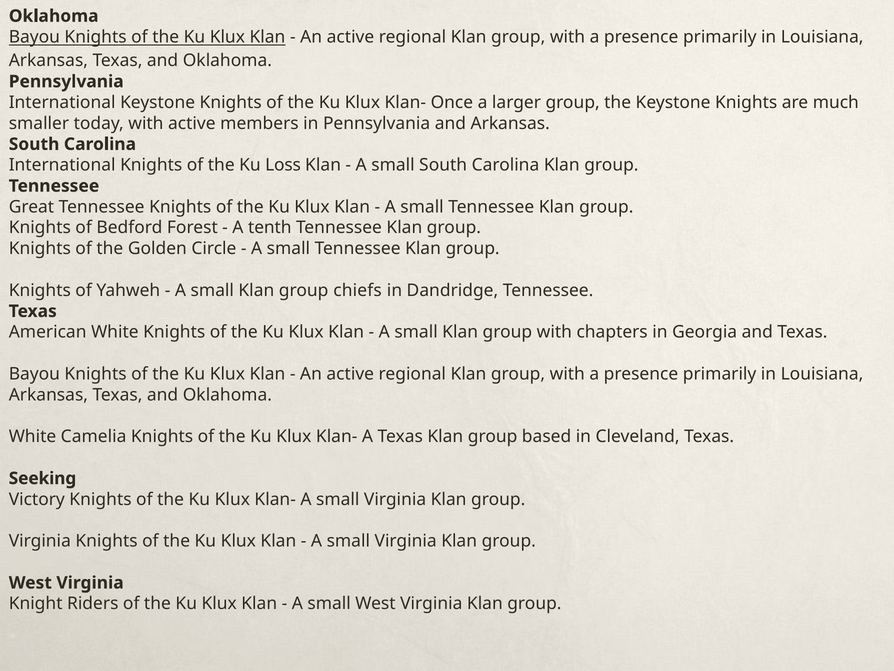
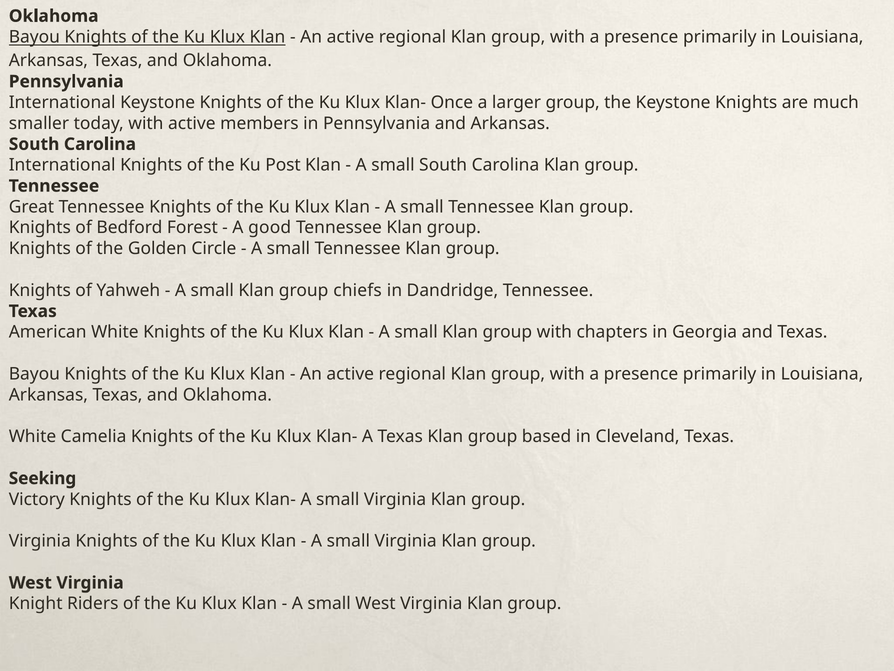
Loss: Loss -> Post (283, 165)
tenth: tenth -> good (270, 228)
